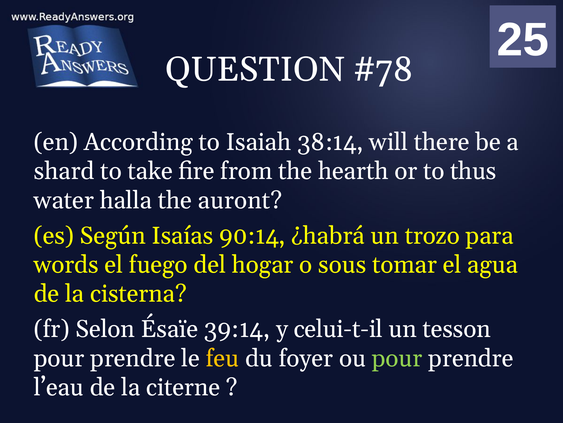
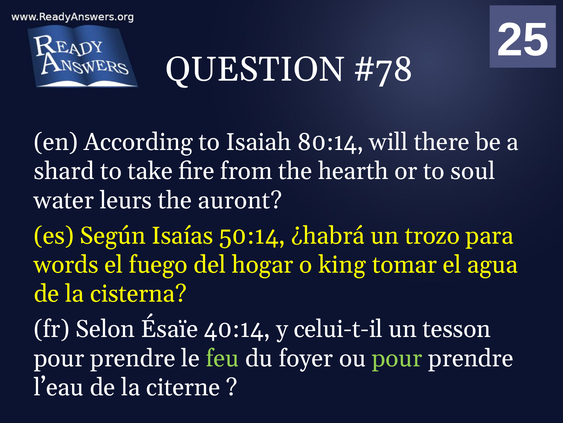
38:14: 38:14 -> 80:14 (330, 142)
thus: thus -> soul (473, 171)
halla: halla -> leurs (126, 200)
90:14: 90:14 -> 50:14 (252, 235)
sous: sous -> king (342, 264)
39:14: 39:14 -> 40:14 (237, 329)
feu colour: yellow -> light green (223, 358)
